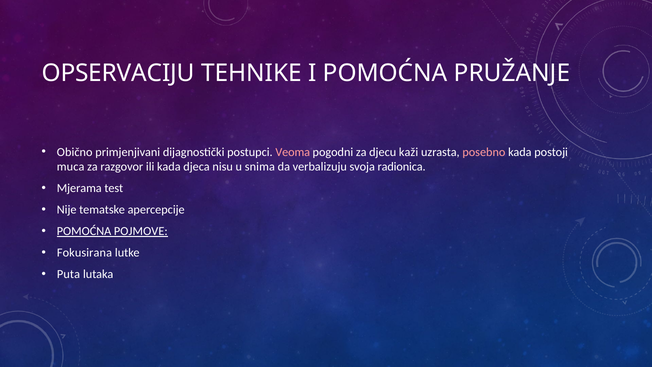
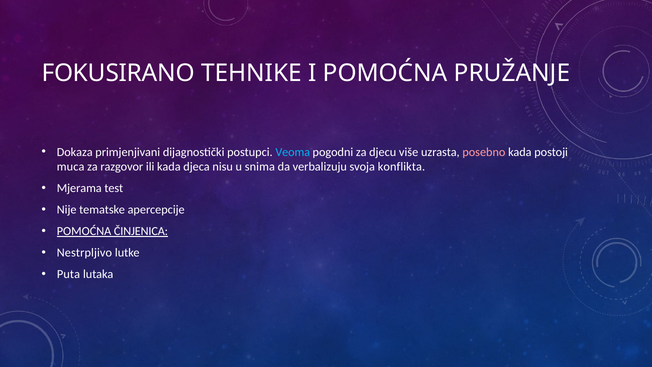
OPSERVACIJU: OPSERVACIJU -> FOKUSIRANO (118, 73)
Obično: Obično -> Dokaza (75, 152)
Veoma colour: pink -> light blue (293, 152)
kaži: kaži -> više (409, 152)
radionica: radionica -> konflikta (401, 167)
POJMOVE: POJMOVE -> ČINJENICA (141, 231)
Fokusirana: Fokusirana -> Nestrpljivo (84, 252)
